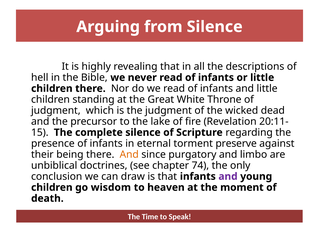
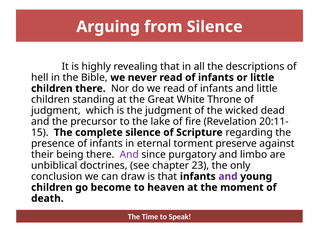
And colour: orange -> purple (129, 155)
74: 74 -> 23 (200, 166)
wisdom: wisdom -> become (111, 188)
